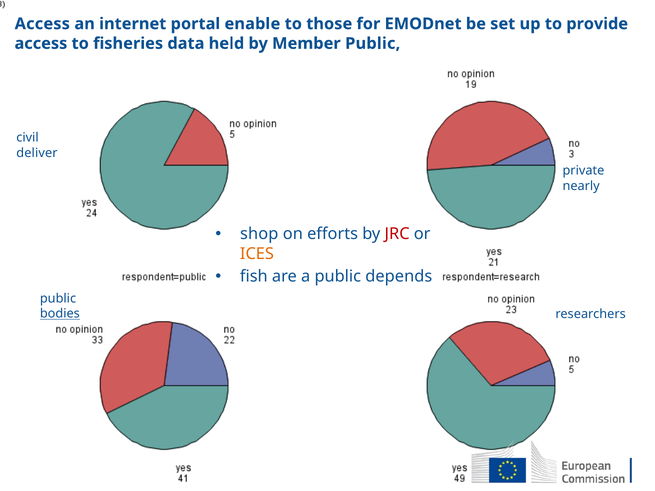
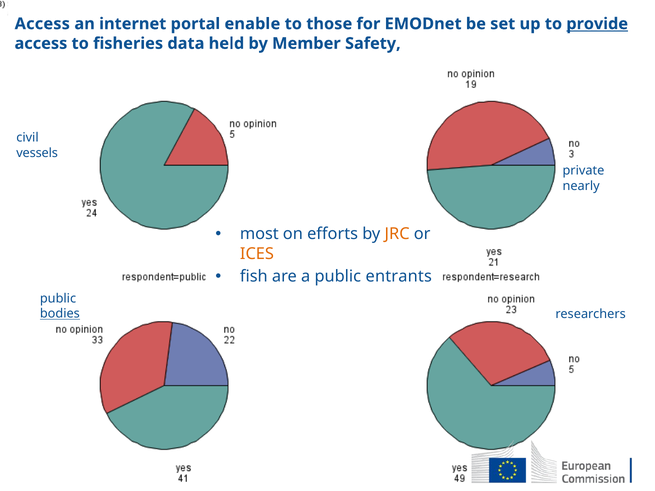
provide underline: none -> present (597, 24)
Member Public: Public -> Safety (373, 43)
deliver: deliver -> vessels (37, 153)
shop: shop -> most (259, 234)
JRC colour: red -> orange (397, 234)
depends: depends -> entrants (399, 277)
